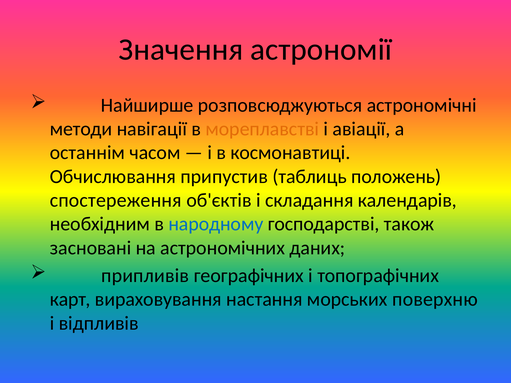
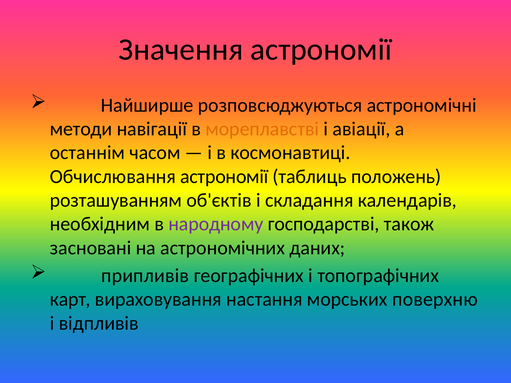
Обчислювання припустив: припустив -> астрономії (224, 177)
спостереження: спостереження -> розташуванням (116, 200)
народному colour: blue -> purple (216, 224)
